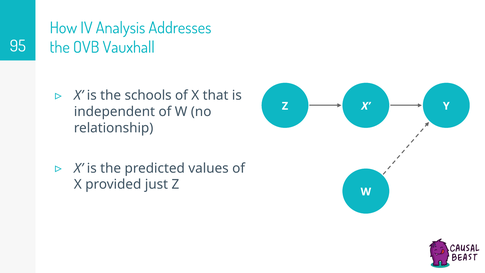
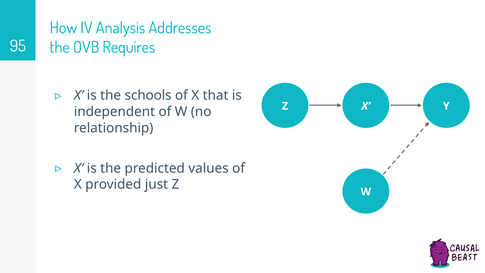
Vauxhall: Vauxhall -> Requires (129, 47)
